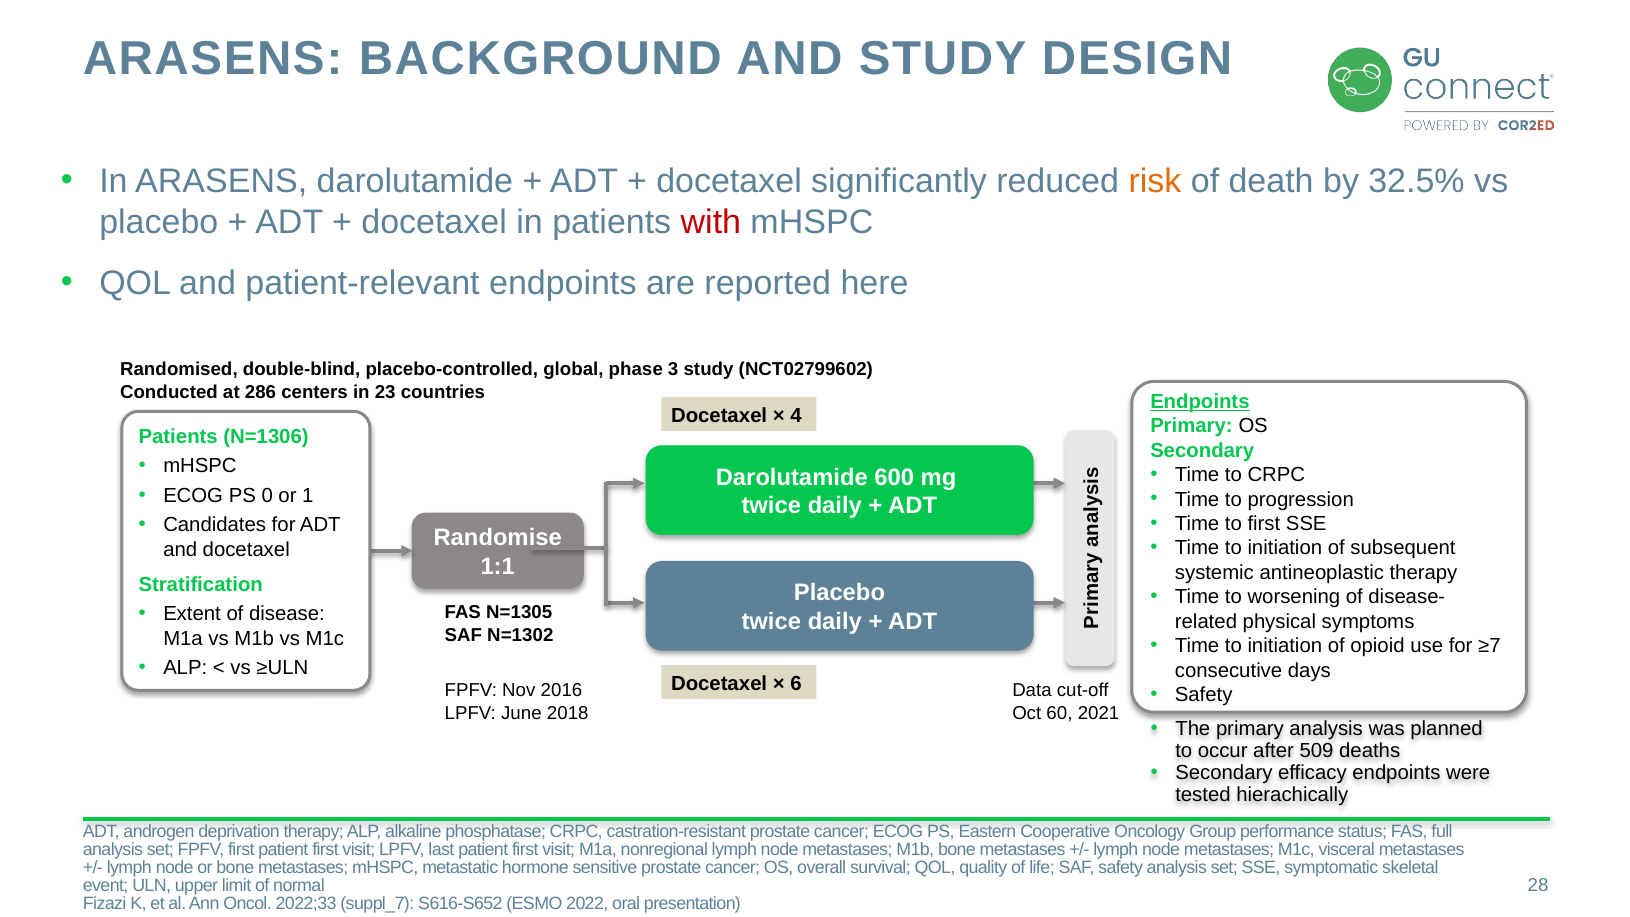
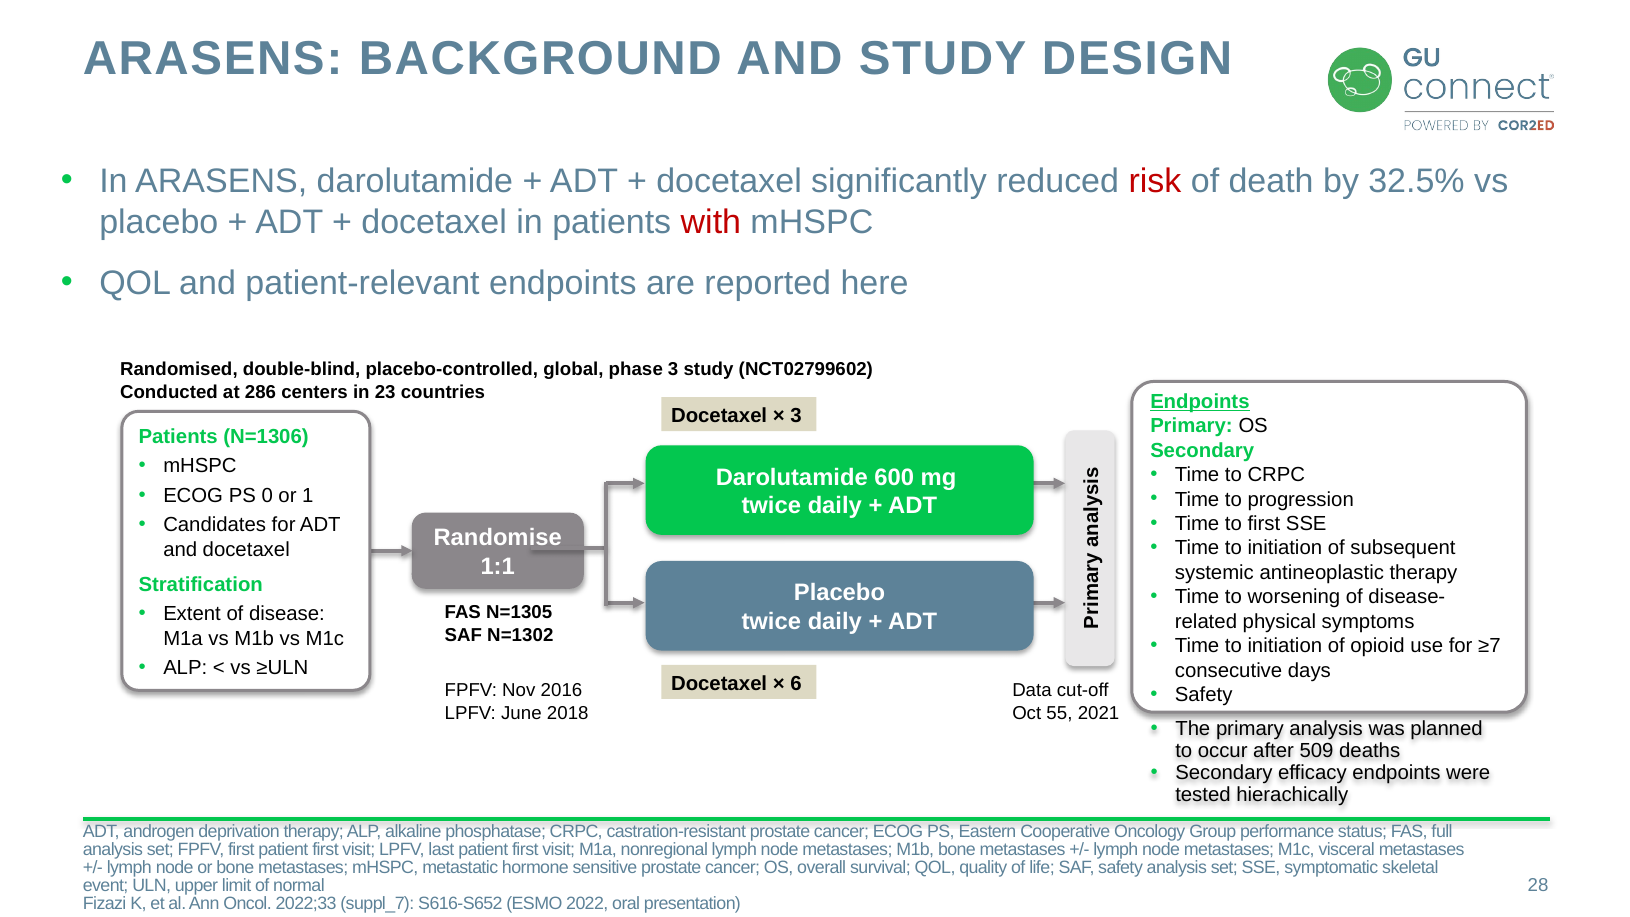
risk colour: orange -> red (1155, 181)
4: 4 -> 3 (796, 416)
60: 60 -> 55 (1059, 713)
